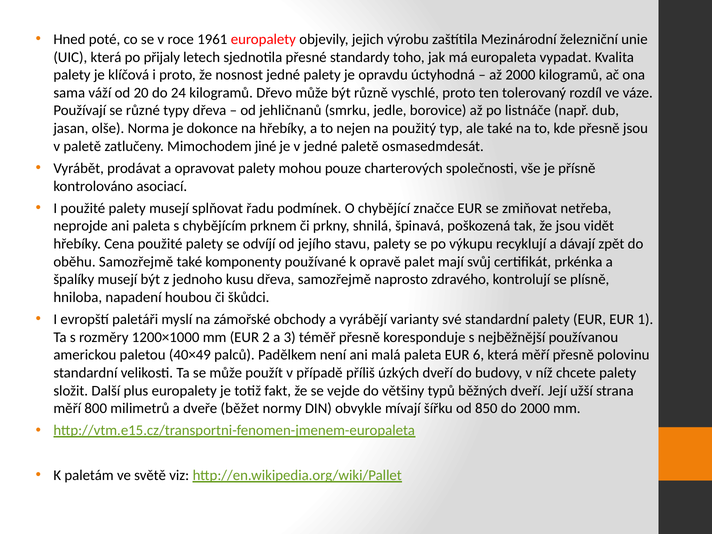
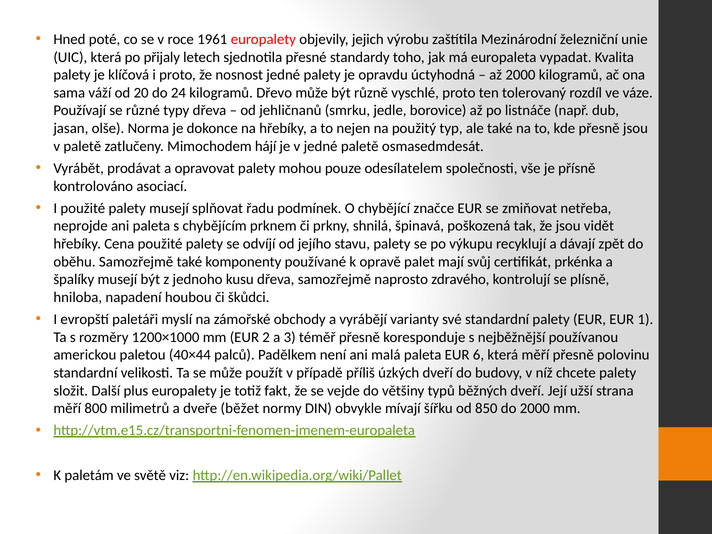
jiné: jiné -> hájí (266, 146)
charterových: charterových -> odesílatelem (404, 168)
40×49: 40×49 -> 40×44 (190, 355)
